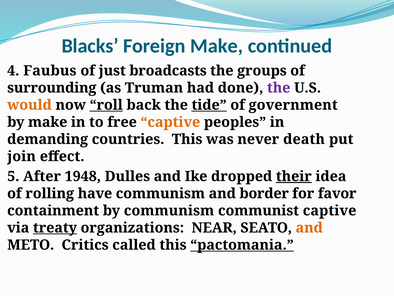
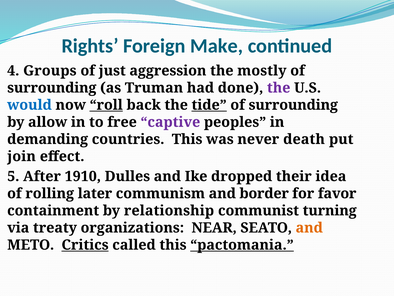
Blacks: Blacks -> Rights (90, 46)
Faubus: Faubus -> Groups (50, 71)
broadcasts: broadcasts -> aggression (168, 71)
groups: groups -> mostly (262, 71)
would colour: orange -> blue (29, 105)
government: government -> surrounding (293, 105)
by make: make -> allow (48, 122)
captive colour: orange -> purple (170, 122)
1948: 1948 -> 1910 (83, 176)
their underline: present -> none (294, 176)
have: have -> later (95, 193)
by communism: communism -> relationship (169, 210)
communist captive: captive -> turning (330, 210)
treaty underline: present -> none (55, 227)
Critics underline: none -> present (85, 245)
